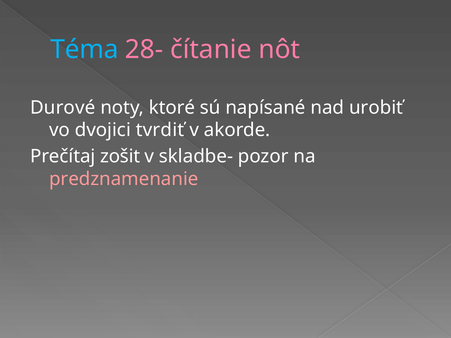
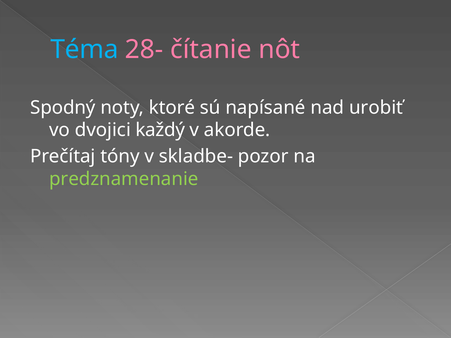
Durové: Durové -> Spodný (63, 108)
tvrdiť: tvrdiť -> každý (160, 130)
zošit: zošit -> tóny (120, 157)
predznamenanie colour: pink -> light green (124, 179)
